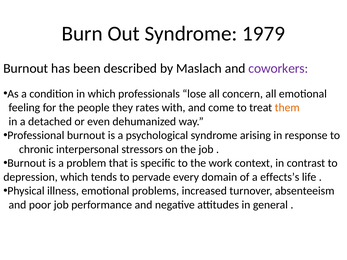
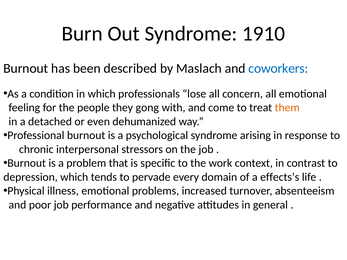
1979: 1979 -> 1910 (264, 34)
coworkers colour: purple -> blue (278, 69)
rates: rates -> gong (147, 108)
